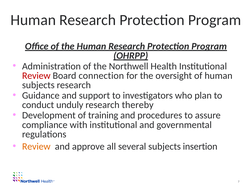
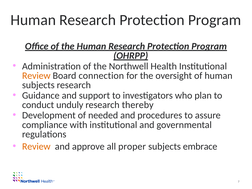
Review colour: red -> orange (36, 76)
training: training -> needed (103, 115)
several: several -> proper (132, 146)
insertion: insertion -> embrace (200, 146)
